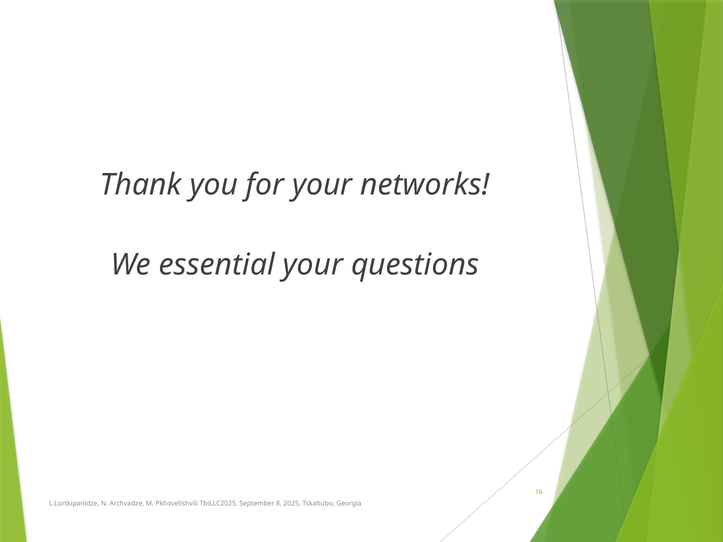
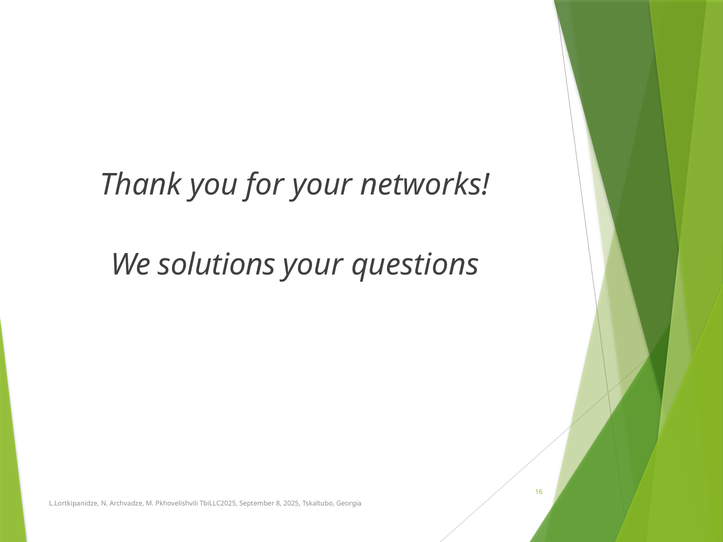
essential: essential -> solutions (217, 265)
